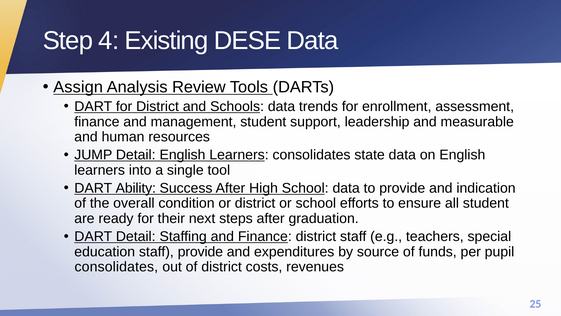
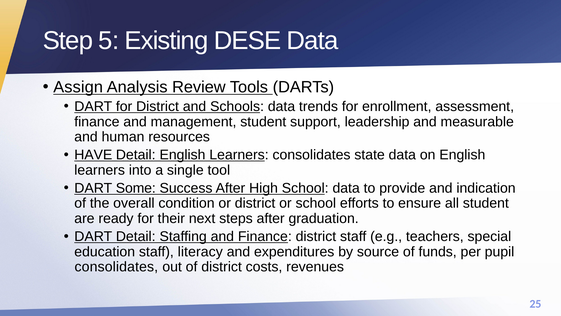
4: 4 -> 5 (109, 41)
JUMP: JUMP -> HAVE (93, 155)
Ability: Ability -> Some (136, 188)
staff provide: provide -> literacy (200, 251)
